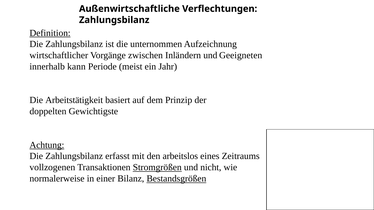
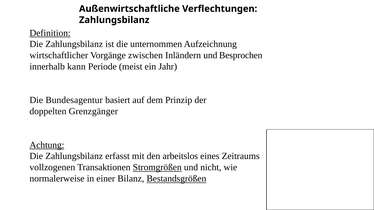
Geeigneten: Geeigneten -> Besprochen (241, 55)
Arbeitstätigkeit: Arbeitstätigkeit -> Bundesagentur (74, 100)
Gewichtigste: Gewichtigste -> Grenzgänger (93, 112)
